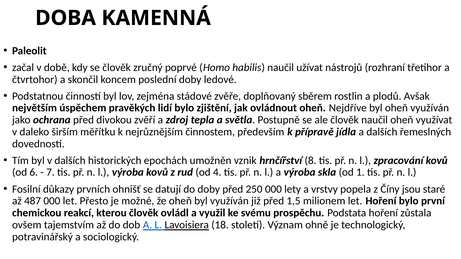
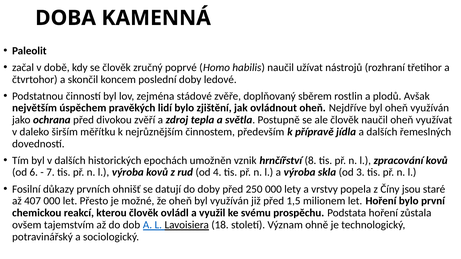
1: 1 -> 3 (360, 173)
487: 487 -> 407 (33, 201)
